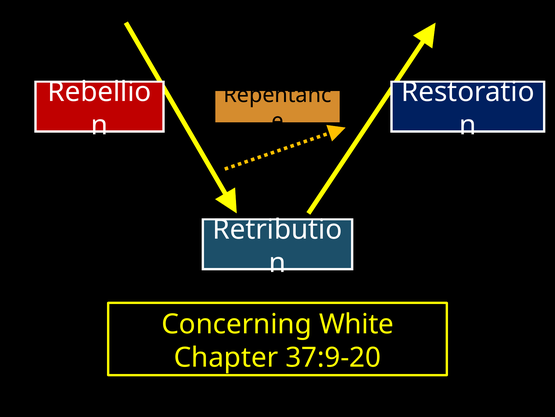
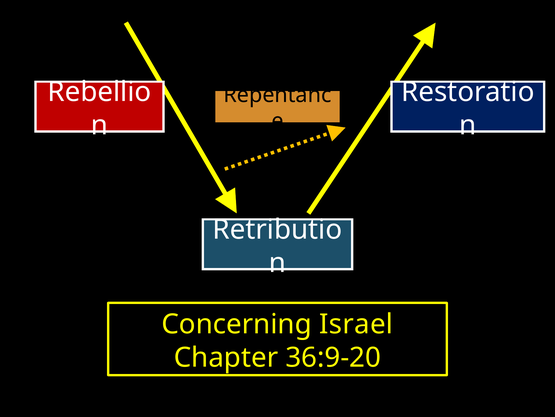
White: White -> Israel (356, 324)
37:9-20: 37:9-20 -> 36:9-20 (333, 357)
